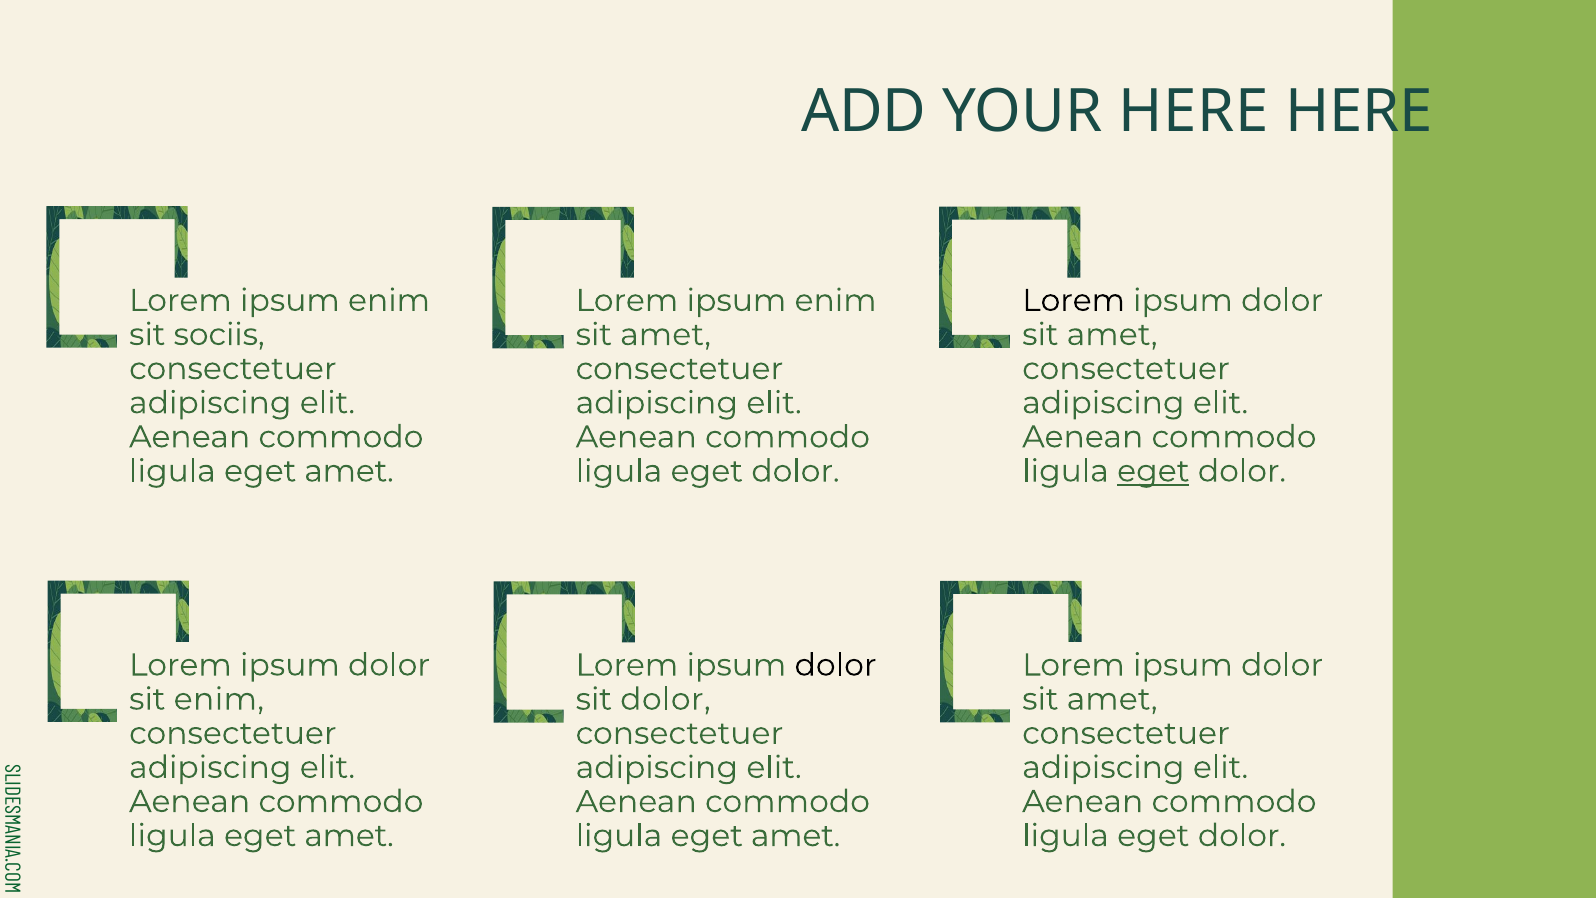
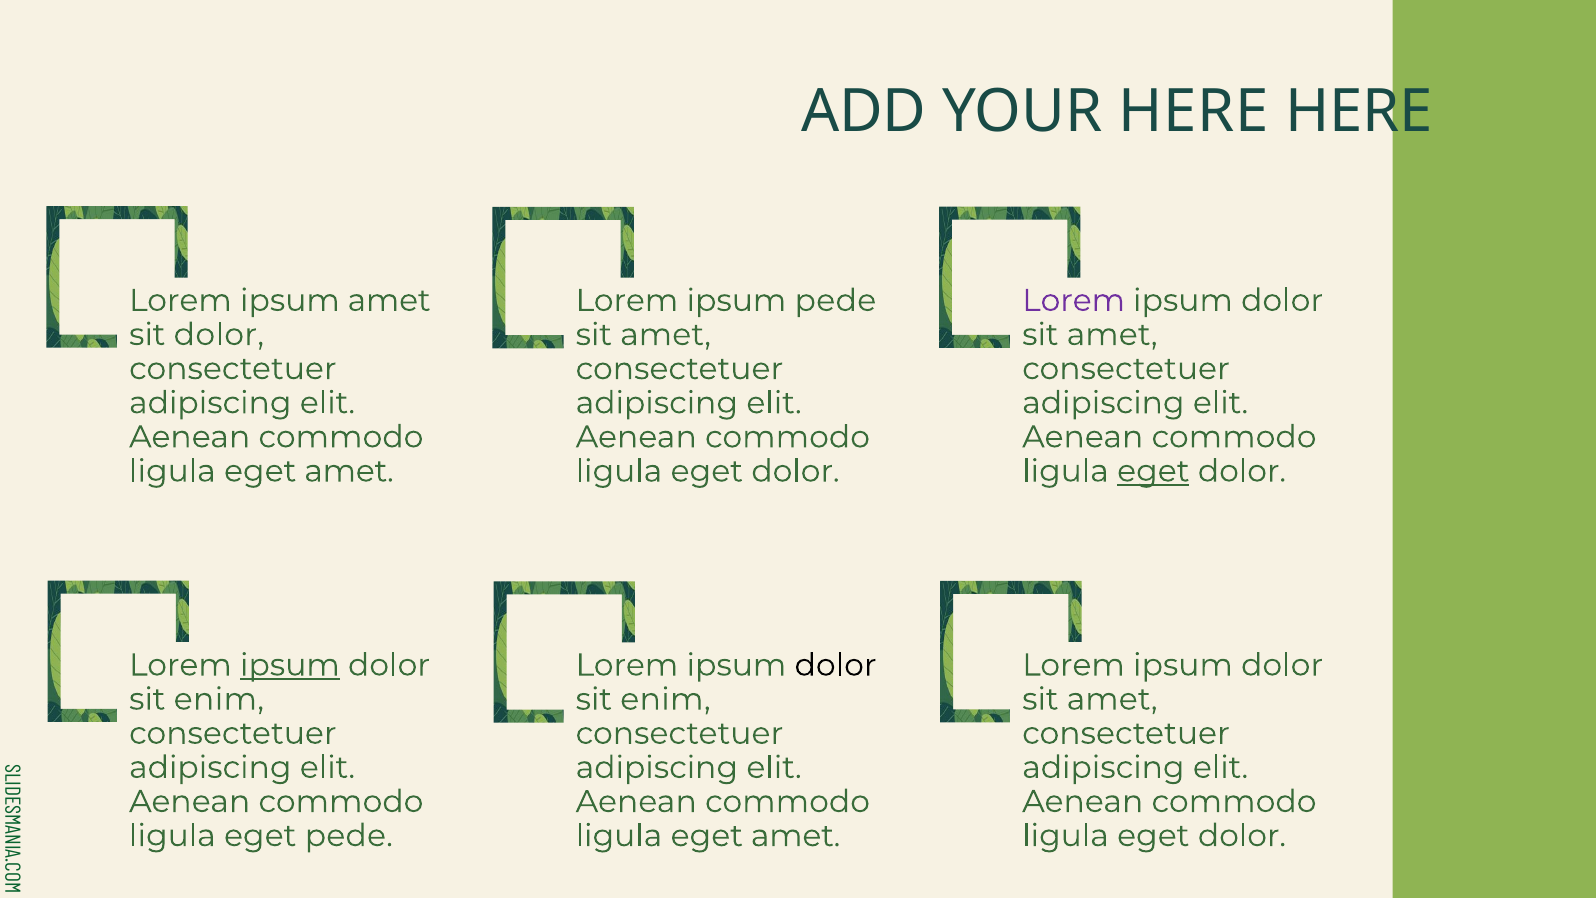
enim: enim -> amet (389, 300)
enim: enim -> pede (835, 300)
Lorem colour: black -> purple (1074, 300)
sit sociis: sociis -> dolor (219, 334)
ipsum underline: none -> present (290, 665)
dolor: dolor -> enim (665, 699)
amet: amet -> pede (349, 835)
